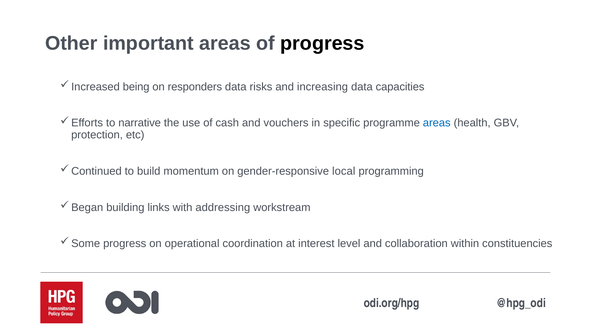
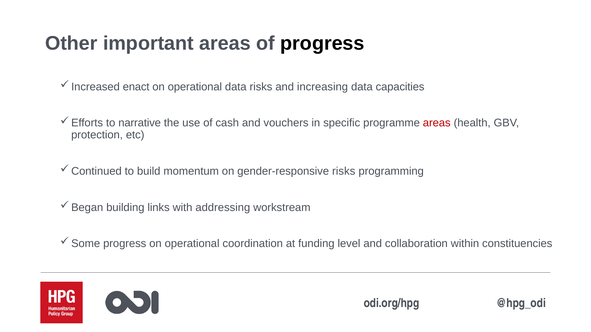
being: being -> enact (136, 87)
responders: responders -> operational (195, 87)
areas colour: blue -> red (437, 123)
gender-responsive local: local -> risks (344, 171)
interest: interest -> funding (316, 244)
